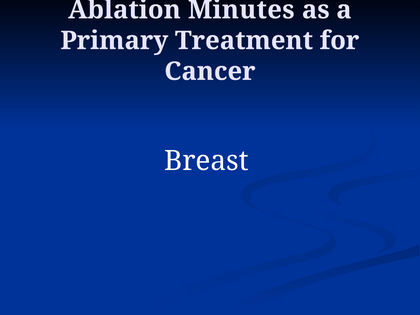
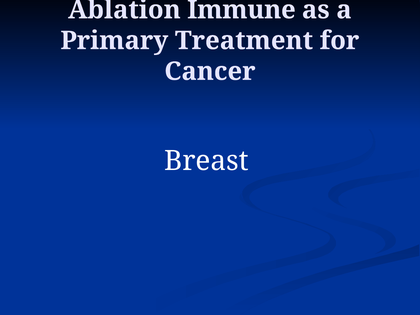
Minutes: Minutes -> Immune (241, 10)
